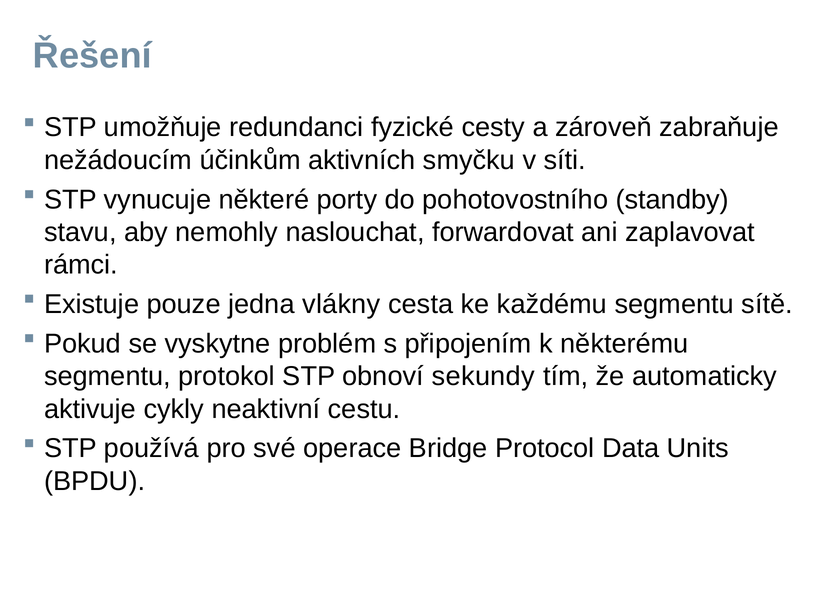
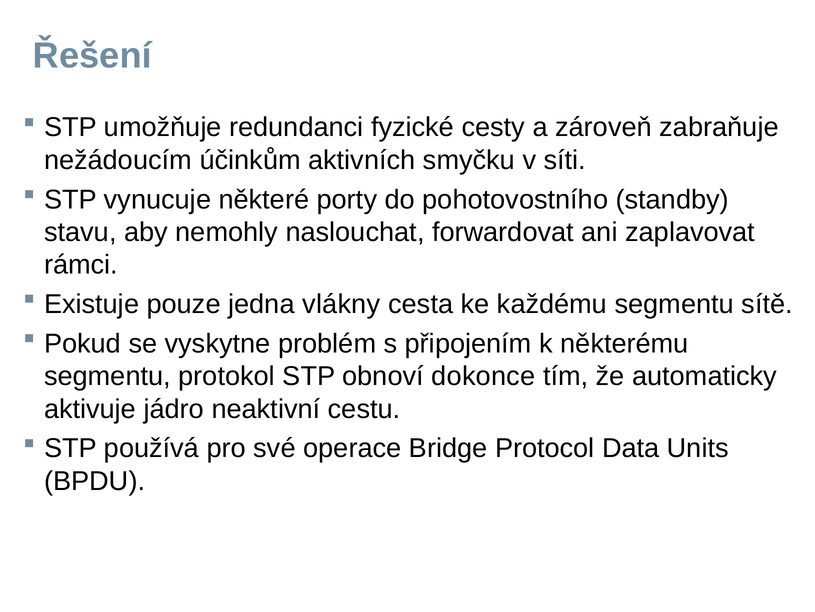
sekundy: sekundy -> dokonce (483, 376)
cykly: cykly -> jádro (174, 409)
